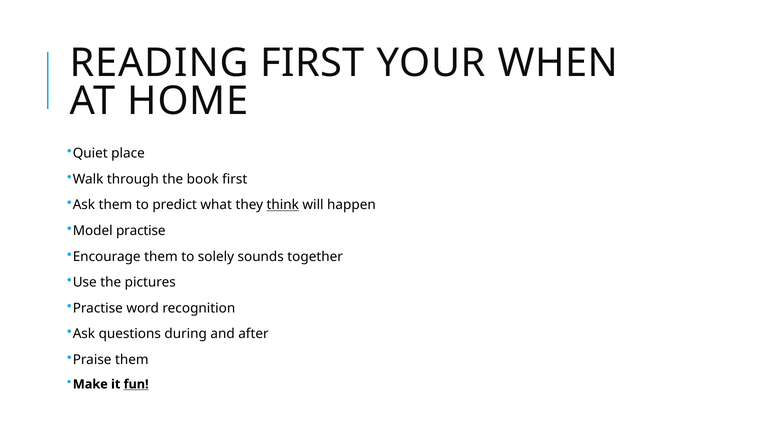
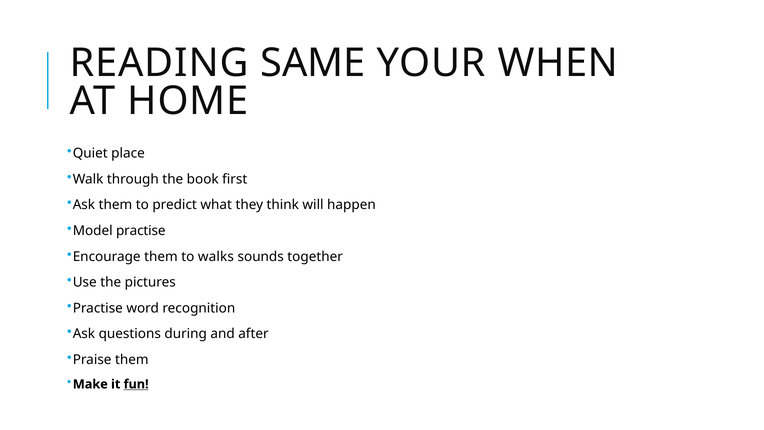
READING FIRST: FIRST -> SAME (313, 63)
think underline: present -> none (283, 205)
solely: solely -> walks (216, 256)
